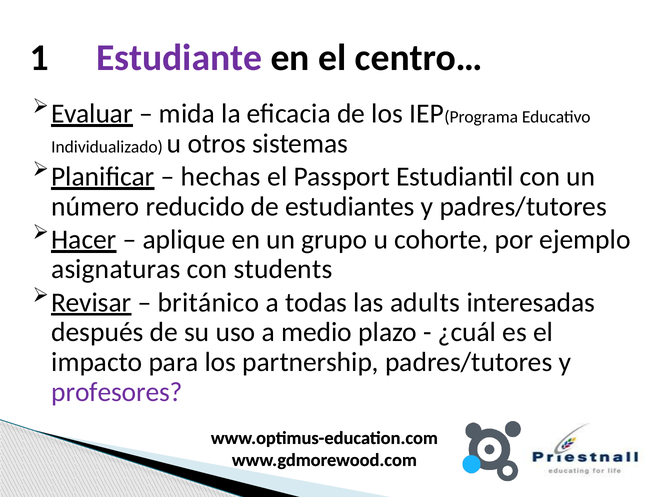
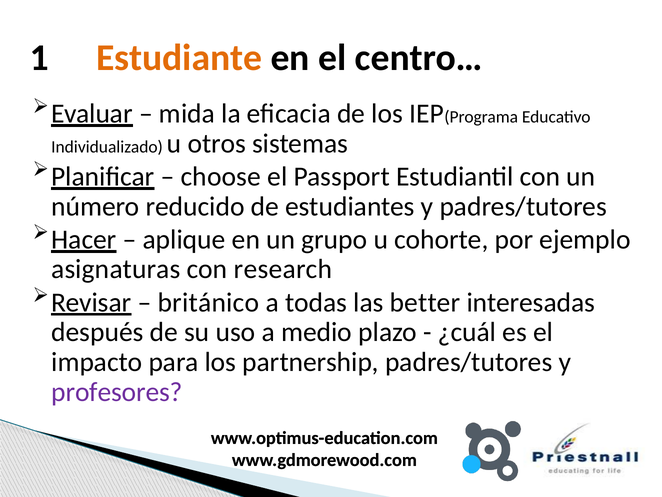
Estudiante colour: purple -> orange (179, 58)
hechas: hechas -> choose (221, 176)
students: students -> research (283, 269)
adults: adults -> better (425, 302)
